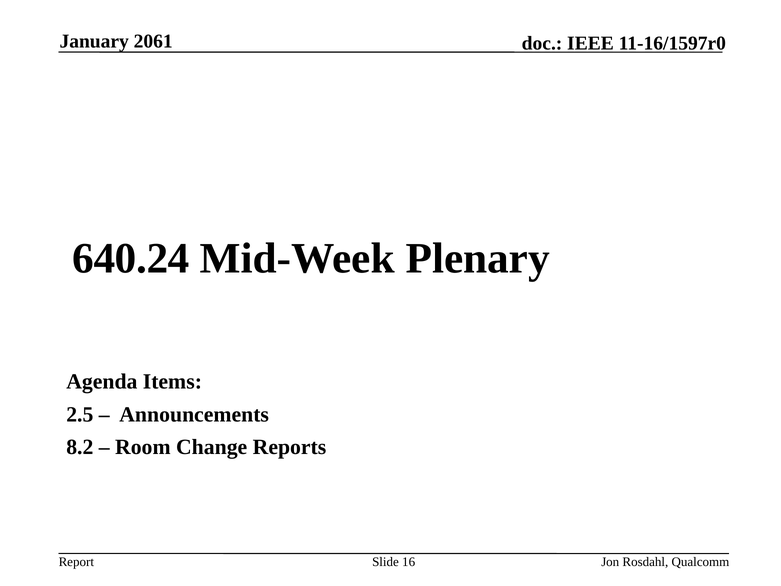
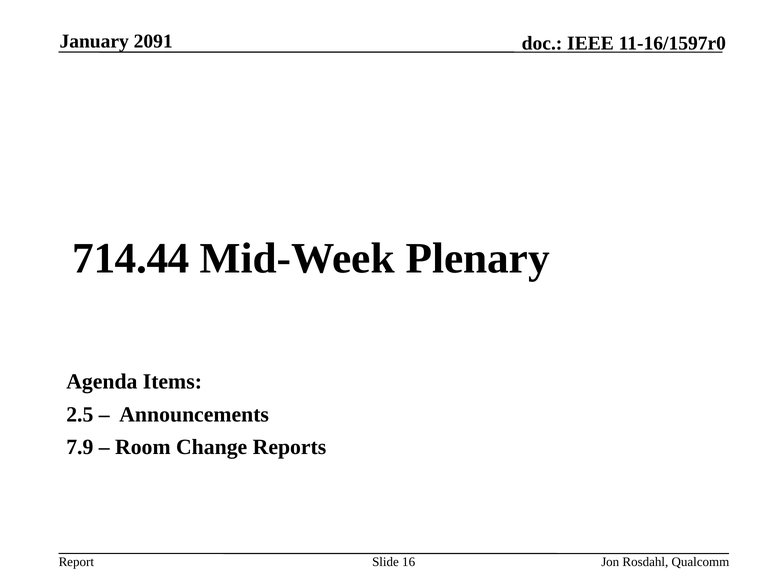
2061: 2061 -> 2091 (153, 41)
640.24: 640.24 -> 714.44 (131, 258)
8.2: 8.2 -> 7.9 (80, 447)
